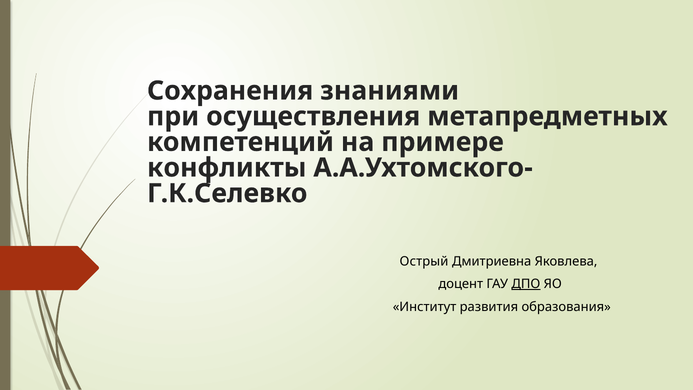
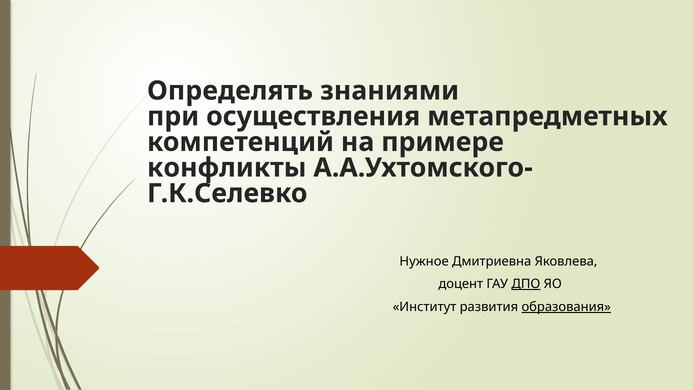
Сохранения: Сохранения -> Определять (230, 91)
Острый: Острый -> Нужное (424, 261)
образования underline: none -> present (566, 307)
